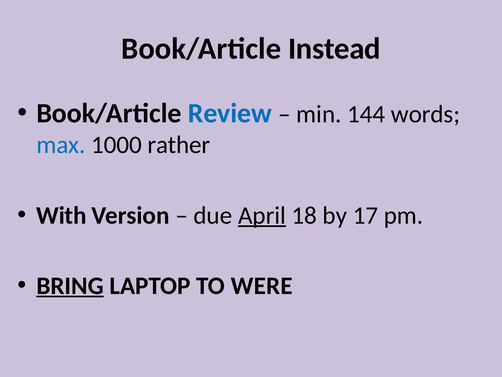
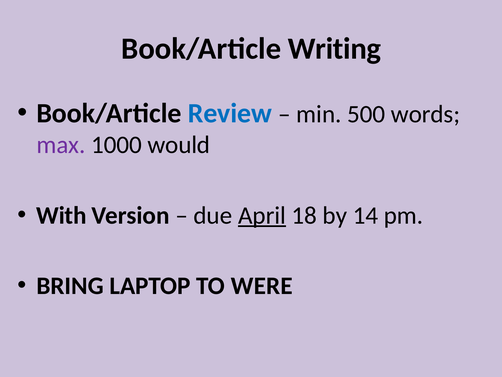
Instead: Instead -> Writing (334, 49)
144: 144 -> 500 (366, 114)
max colour: blue -> purple (61, 145)
rather: rather -> would (179, 145)
17: 17 -> 14 (365, 215)
BRING underline: present -> none (70, 285)
